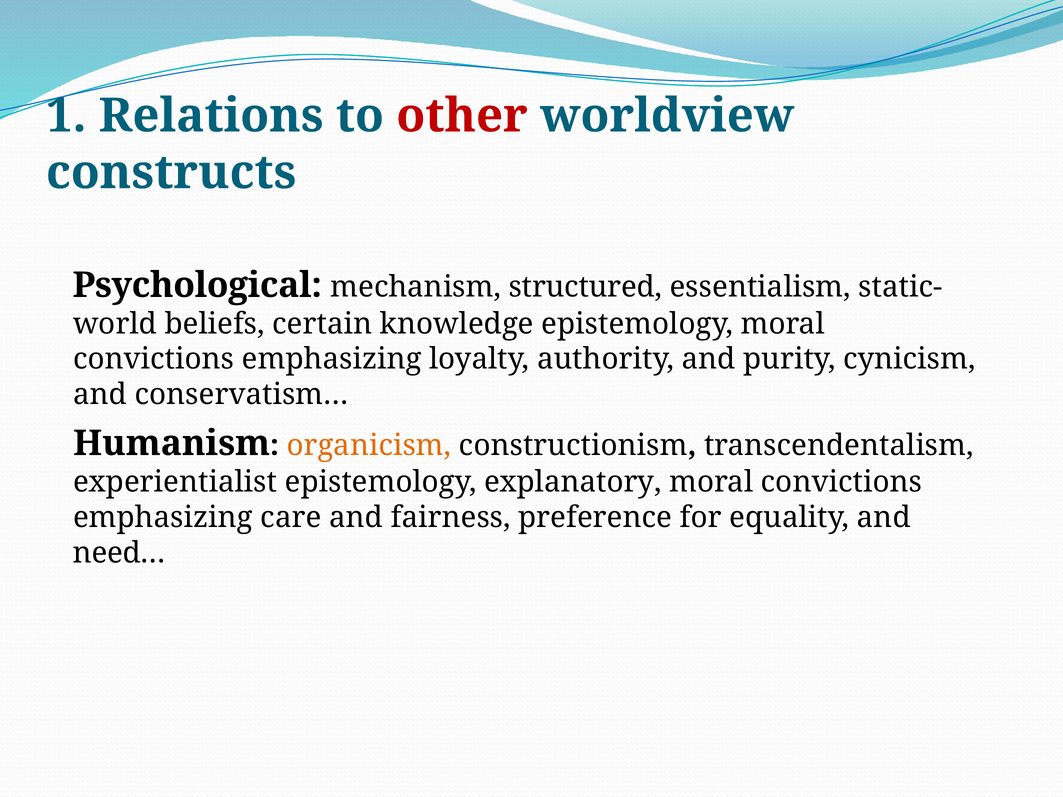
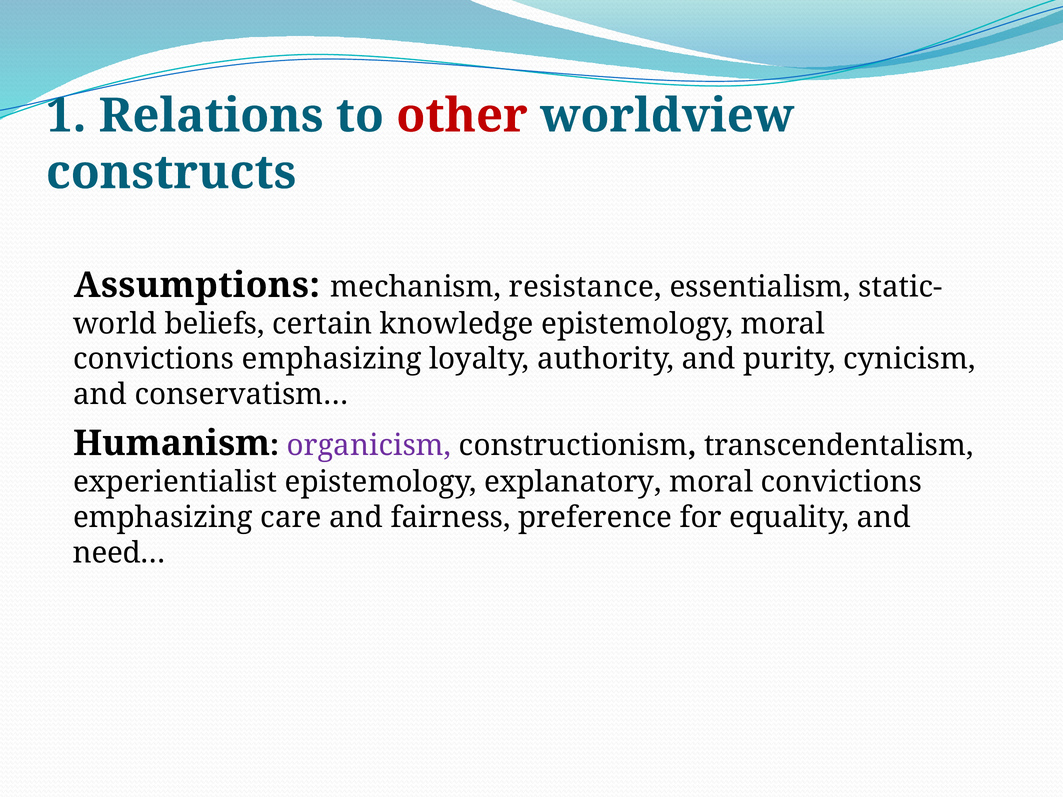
Psychological: Psychological -> Assumptions (197, 285)
structured: structured -> resistance (585, 287)
organicism colour: orange -> purple (369, 445)
